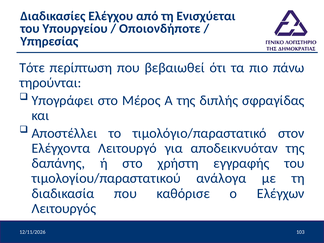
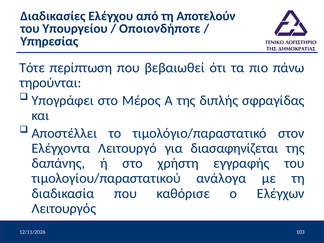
Ενισχύεται: Ενισχύεται -> Αποτελούν (206, 16)
αποδεικνυόταν: αποδεικνυόταν -> διασαφηνίζεται (234, 148)
